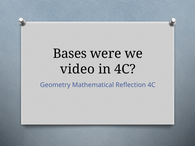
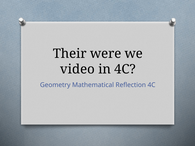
Bases: Bases -> Their (70, 54)
